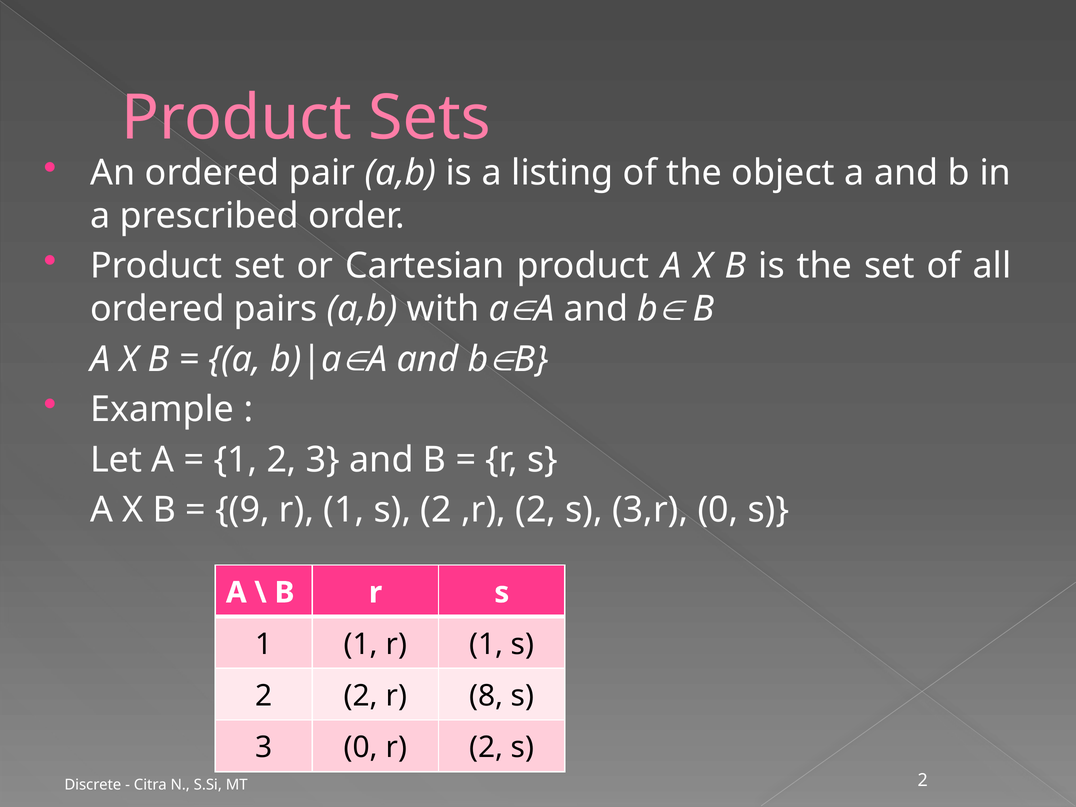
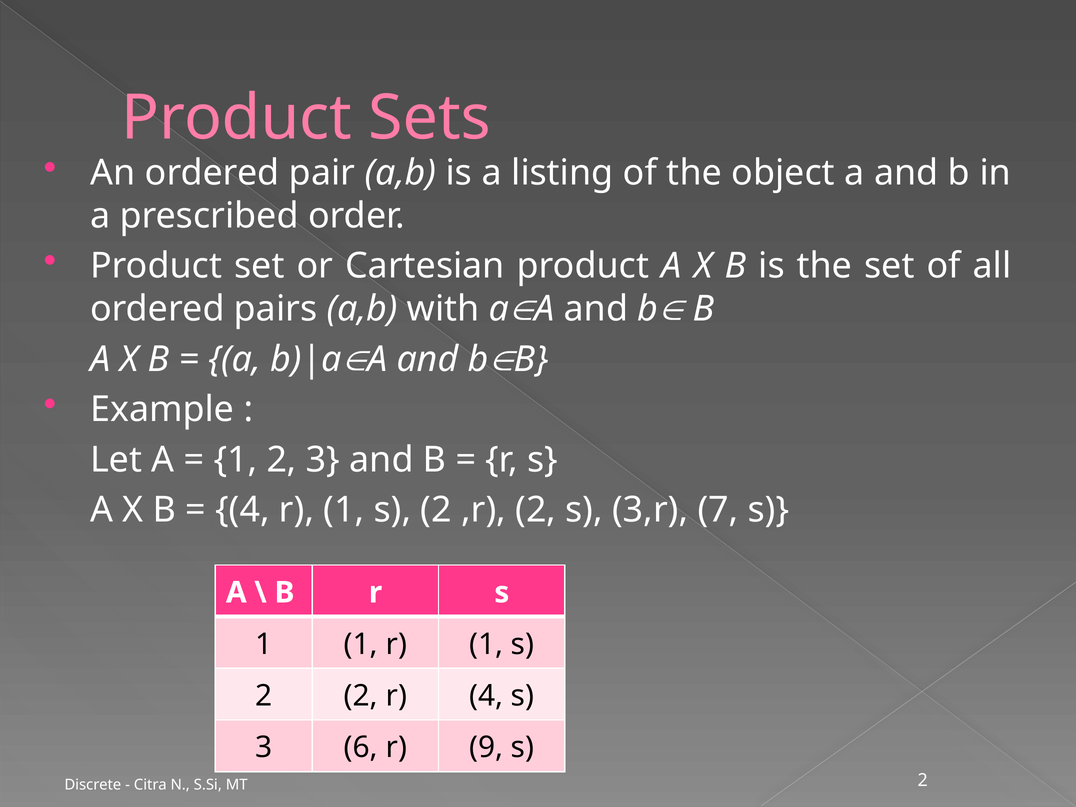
9: 9 -> 4 (242, 510)
3,r 0: 0 -> 7 (718, 510)
r 8: 8 -> 4 (486, 696)
3 0: 0 -> 6 (361, 748)
r 2: 2 -> 9 (486, 748)
